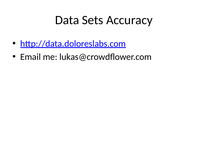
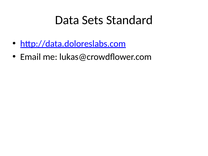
Accuracy: Accuracy -> Standard (129, 20)
